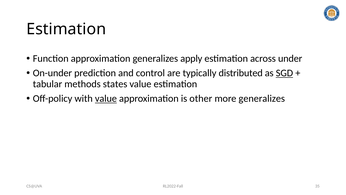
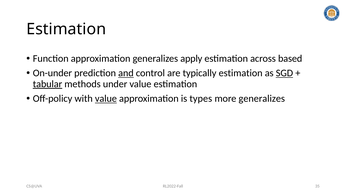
under: under -> based (290, 58)
and underline: none -> present (126, 73)
typically distributed: distributed -> estimation (241, 73)
tabular underline: none -> present (48, 84)
states: states -> under (115, 84)
other: other -> types (201, 98)
